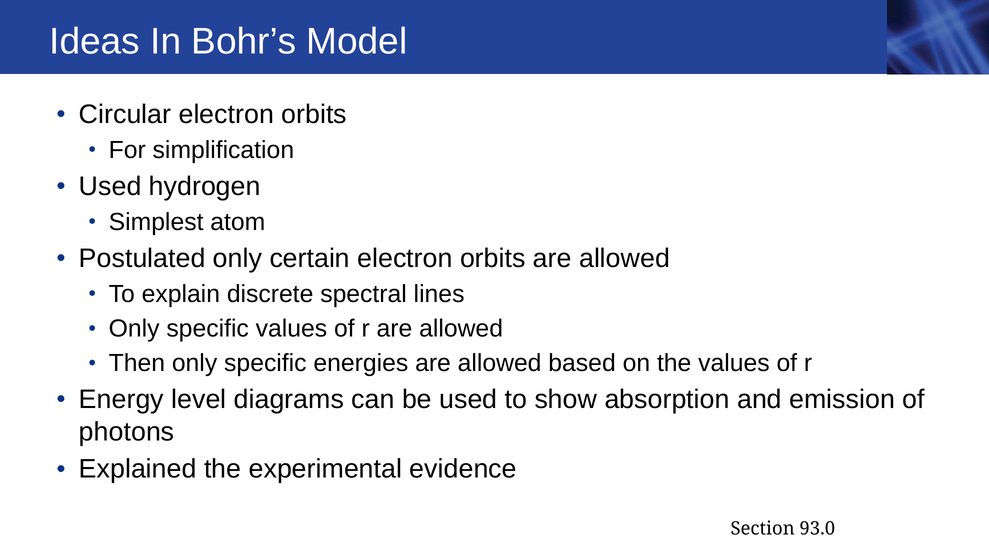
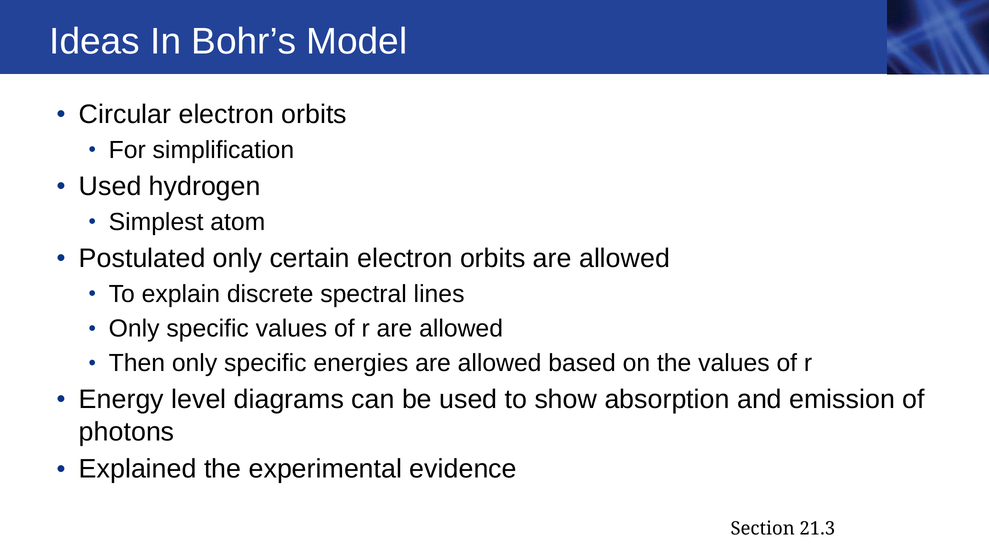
93.0: 93.0 -> 21.3 (817, 529)
